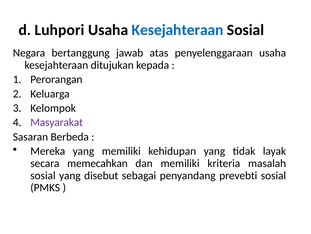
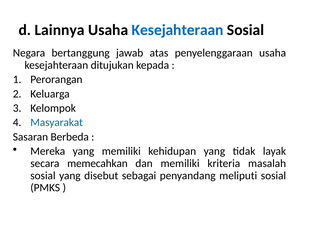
Luhpori: Luhpori -> Lainnya (60, 30)
Masyarakat colour: purple -> blue (57, 122)
prevebti: prevebti -> meliputi (238, 175)
